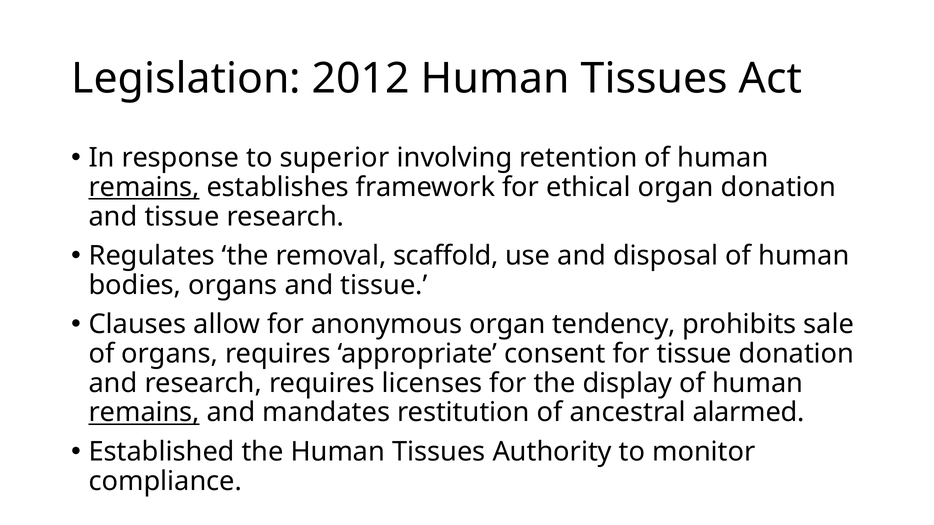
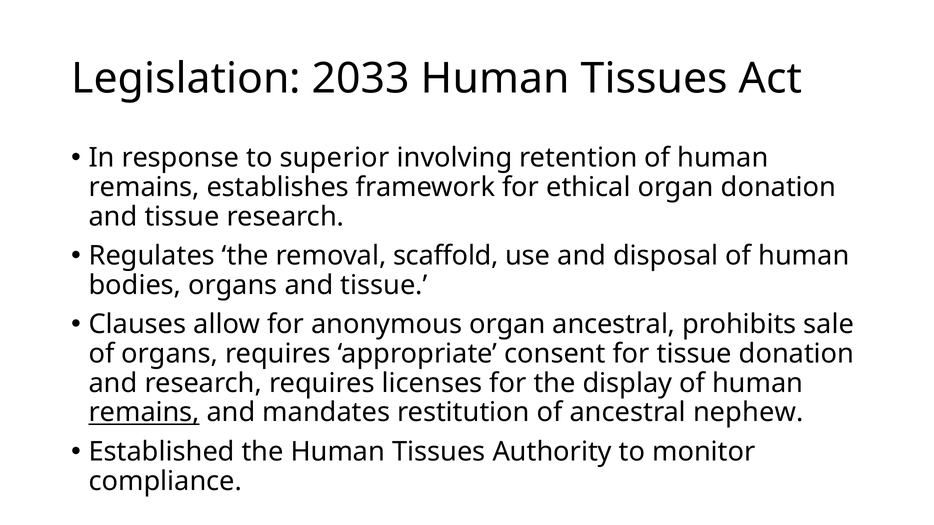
2012: 2012 -> 2033 (361, 78)
remains underline: present -> none (144, 187)
organ tendency: tendency -> ancestral (614, 325)
alarmed: alarmed -> nephew (748, 413)
